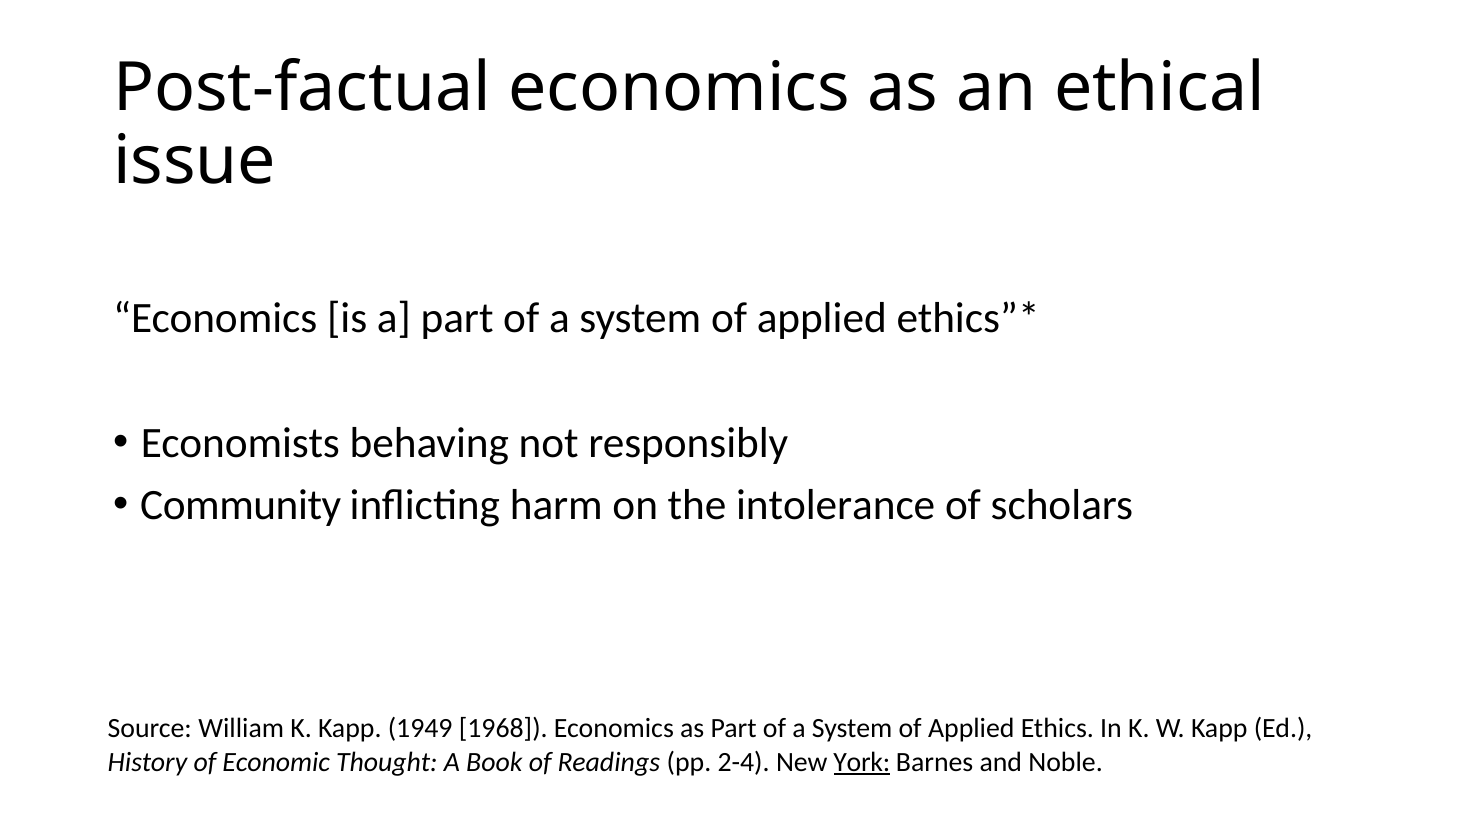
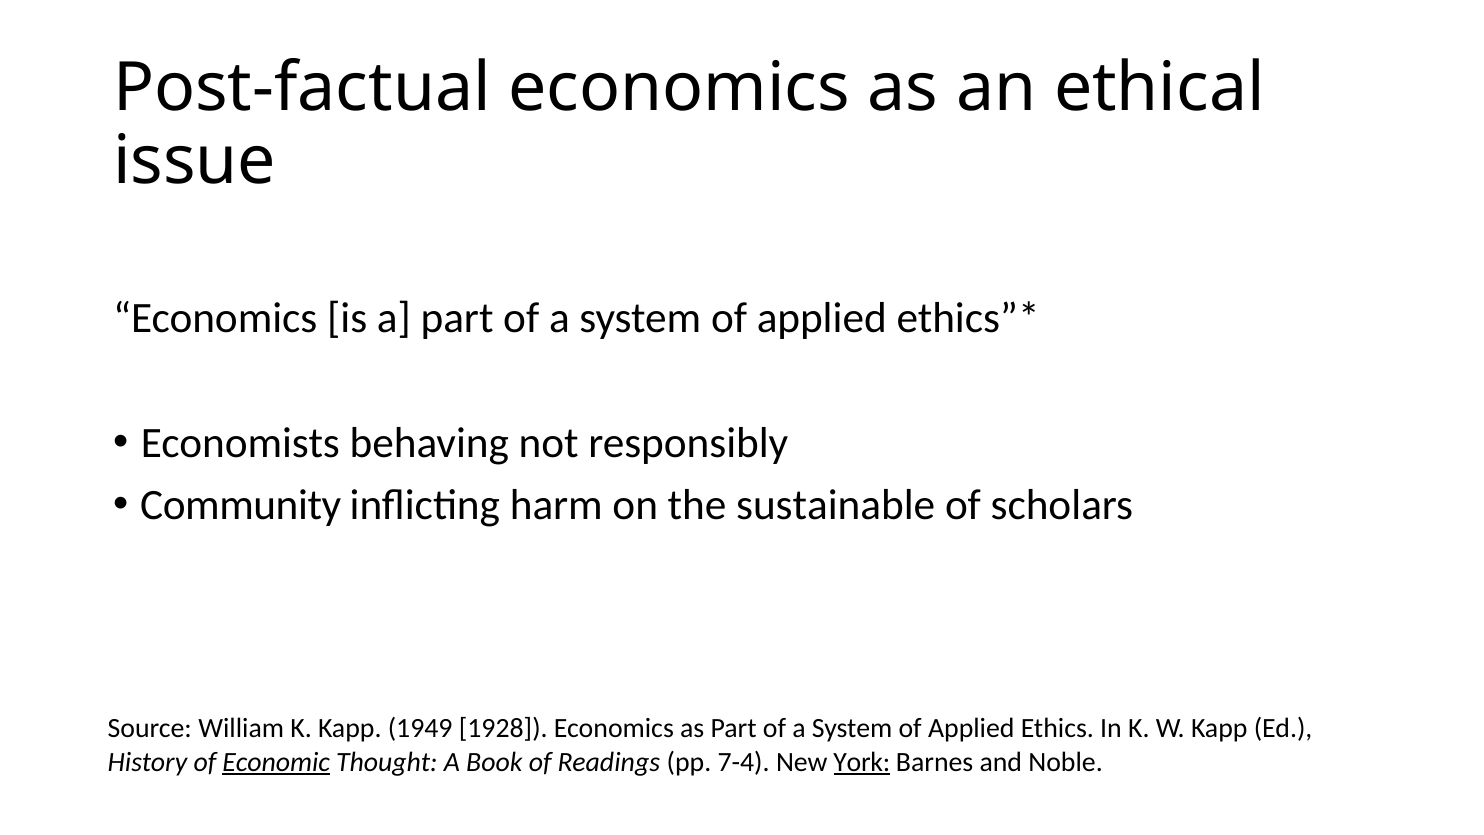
intolerance: intolerance -> sustainable (836, 505)
1968: 1968 -> 1928 (503, 729)
Economic underline: none -> present (276, 762)
2-4: 2-4 -> 7-4 (744, 762)
